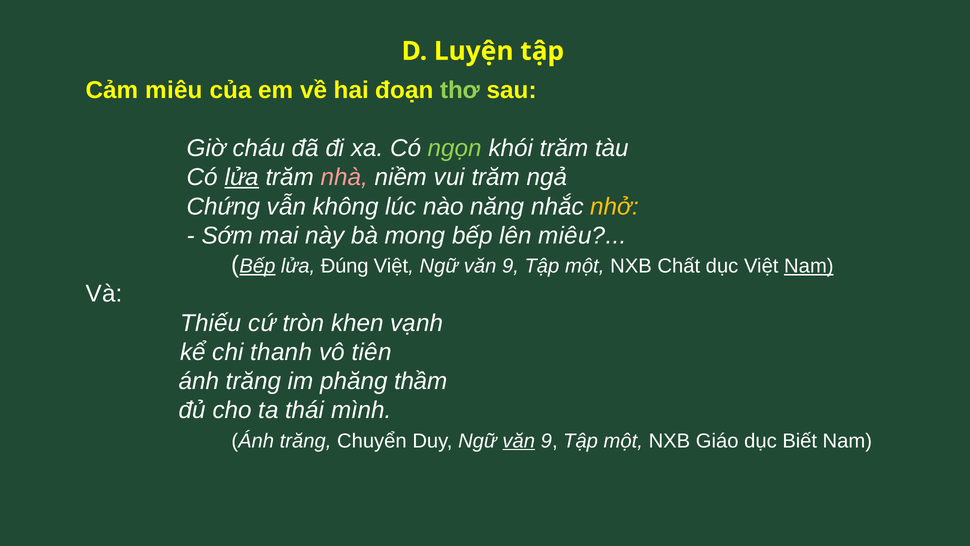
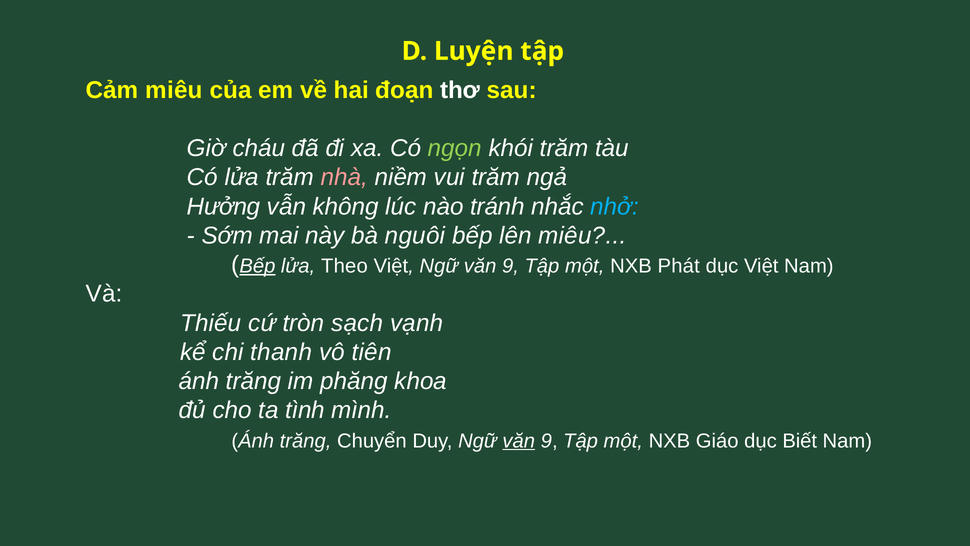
thơ colour: light green -> white (460, 90)
lửa underline: present -> none (242, 177)
Chứng: Chứng -> Hưởng (224, 206)
năng: năng -> tránh (498, 206)
nhở colour: yellow -> light blue (615, 206)
mong: mong -> nguôi (415, 236)
Đúng: Đúng -> Theo (344, 266)
Chất: Chất -> Phát (679, 266)
Nam underline: present -> none (809, 266)
khen: khen -> sạch (357, 323)
thầm: thầm -> khoa (421, 381)
thái: thái -> tình (305, 410)
